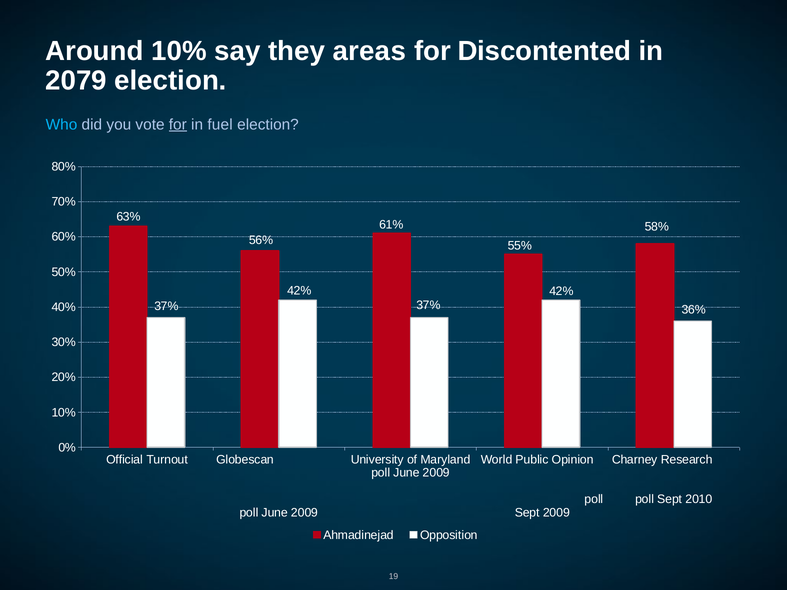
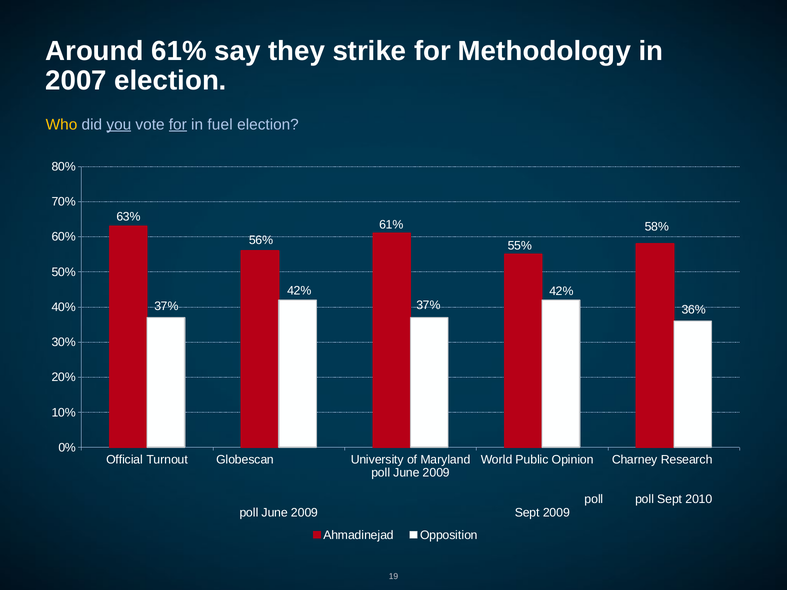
Around 10%: 10% -> 61% (179, 51)
areas: areas -> strike (369, 51)
Discontented: Discontented -> Methodology (544, 51)
2079: 2079 -> 2007 (76, 81)
Who colour: light blue -> yellow (62, 125)
you underline: none -> present (119, 125)
